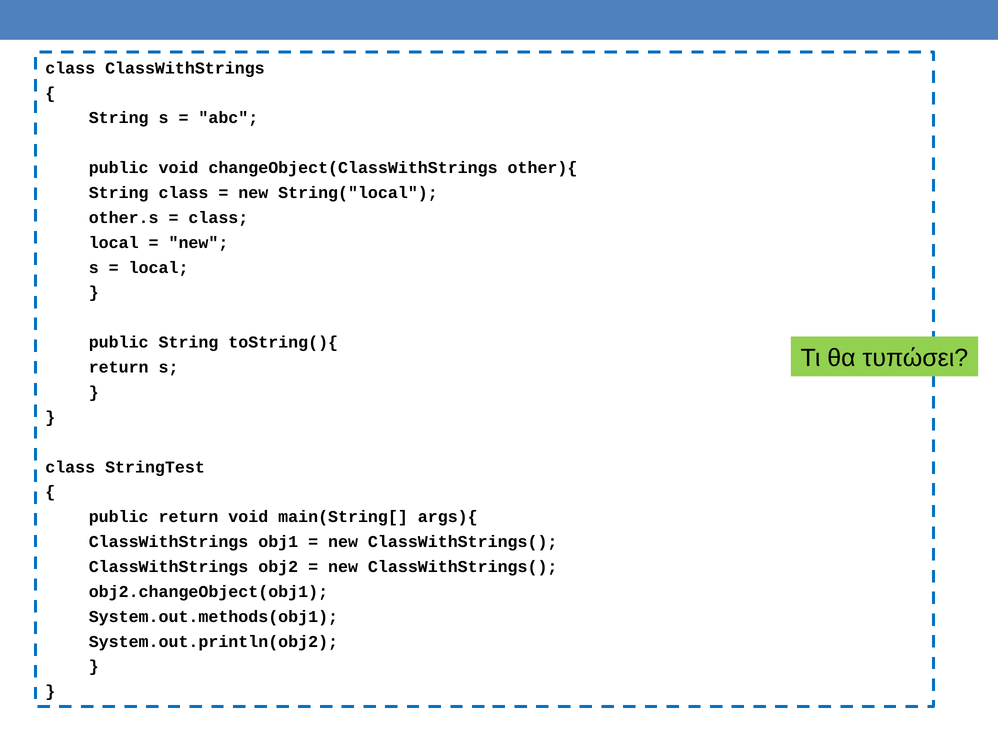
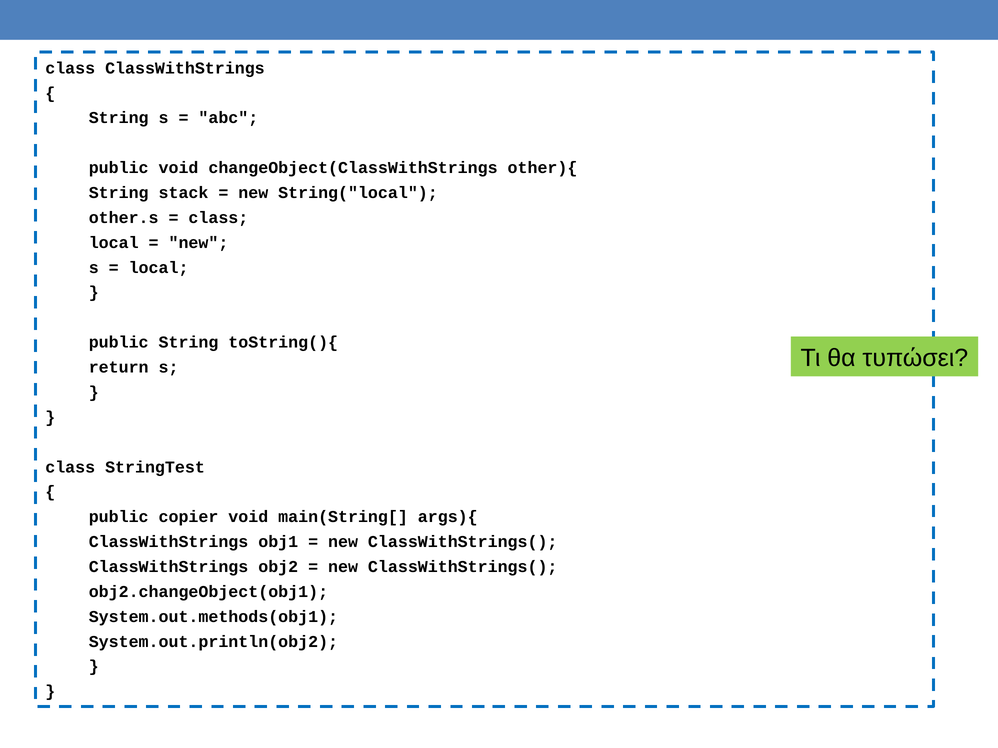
String class: class -> stack (183, 193)
public return: return -> copier (188, 517)
